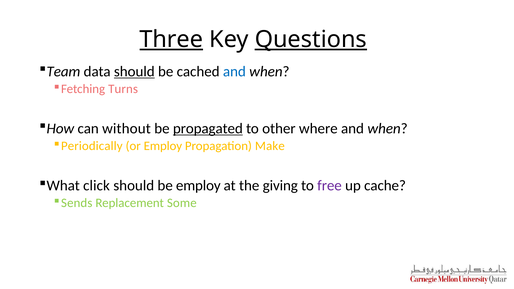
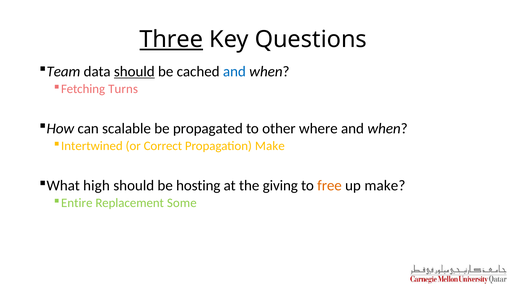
Questions underline: present -> none (311, 39)
without: without -> scalable (127, 129)
propagated underline: present -> none (208, 129)
Periodically: Periodically -> Intertwined (92, 146)
or Employ: Employ -> Correct (163, 146)
click: click -> high (96, 186)
be employ: employ -> hosting (198, 186)
free colour: purple -> orange (330, 186)
up cache: cache -> make (385, 186)
Sends: Sends -> Entire (77, 203)
